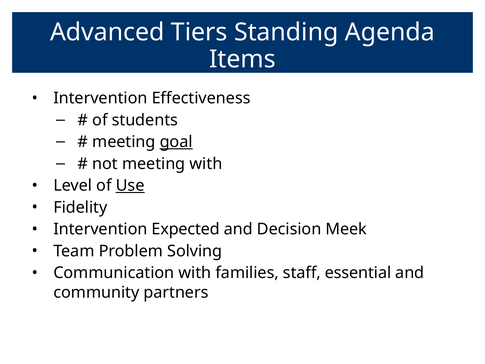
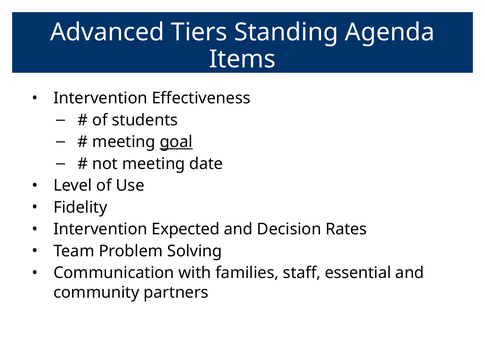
meeting with: with -> date (206, 164)
Use underline: present -> none (130, 185)
Meek: Meek -> Rates (346, 229)
